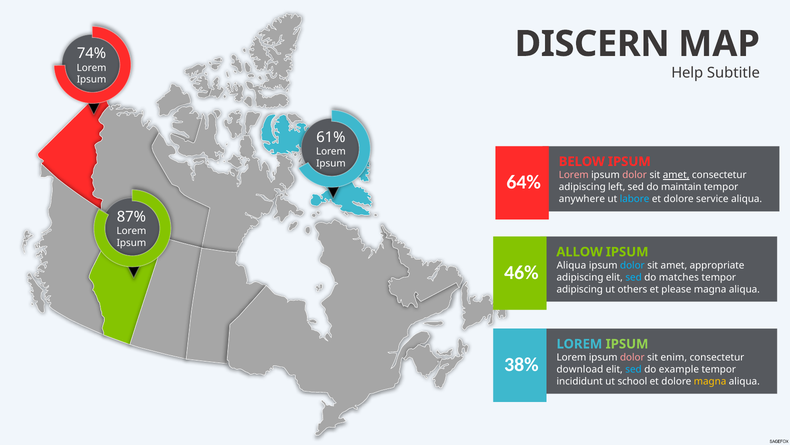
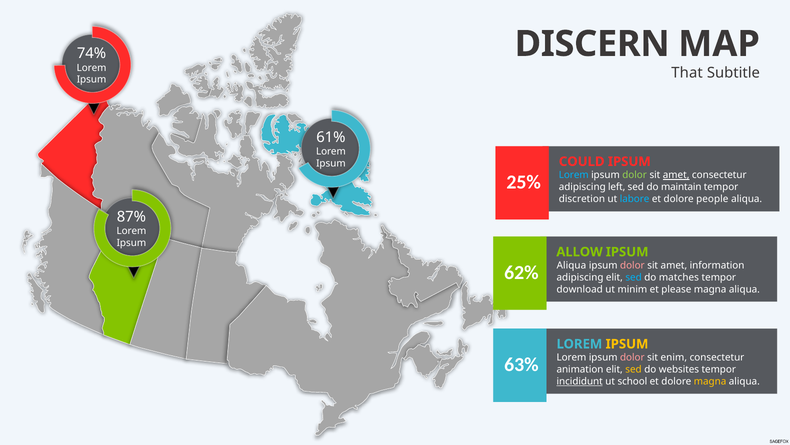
Help: Help -> That (687, 73)
BELOW: BELOW -> COULD (582, 161)
Lorem colour: pink -> light blue (574, 175)
dolor colour: pink -> light green (635, 175)
64%: 64% -> 25% (524, 182)
anywhere: anywhere -> discretion (582, 199)
service: service -> people (712, 199)
dolor colour: light blue -> pink (632, 265)
appropriate: appropriate -> information (717, 265)
46%: 46% -> 62% (521, 272)
adipiscing: adipiscing -> download (580, 289)
others: others -> minim (632, 289)
IPSUM colour: light green -> yellow (627, 344)
38%: 38% -> 63% (521, 364)
download: download -> animation (580, 369)
sed colour: light blue -> yellow (633, 369)
example: example -> websites (679, 369)
incididunt underline: none -> present (580, 381)
